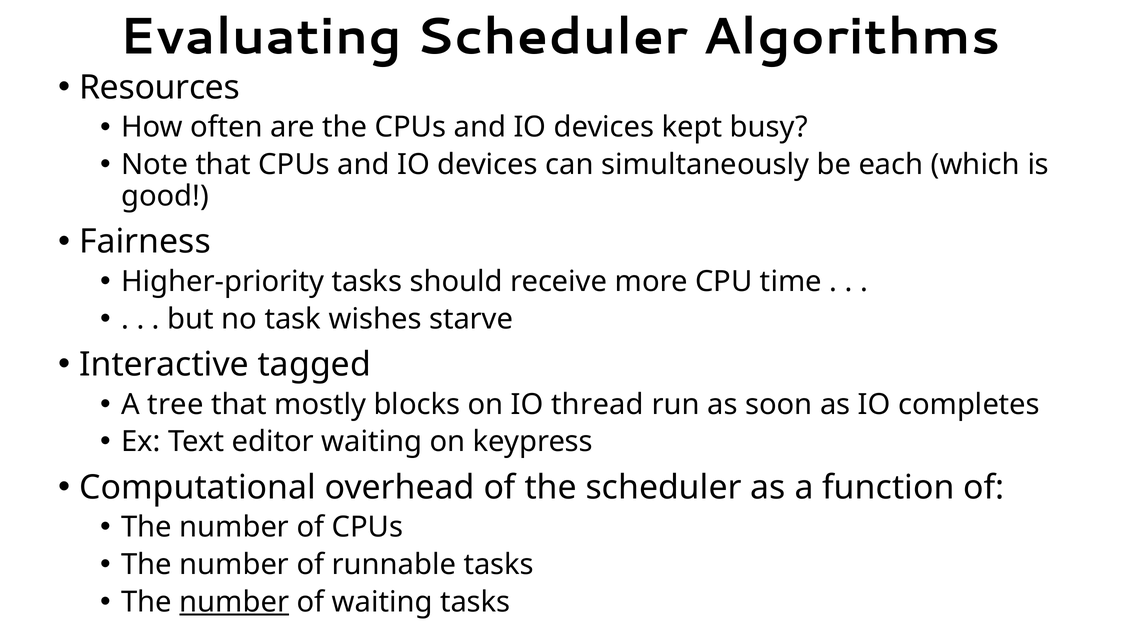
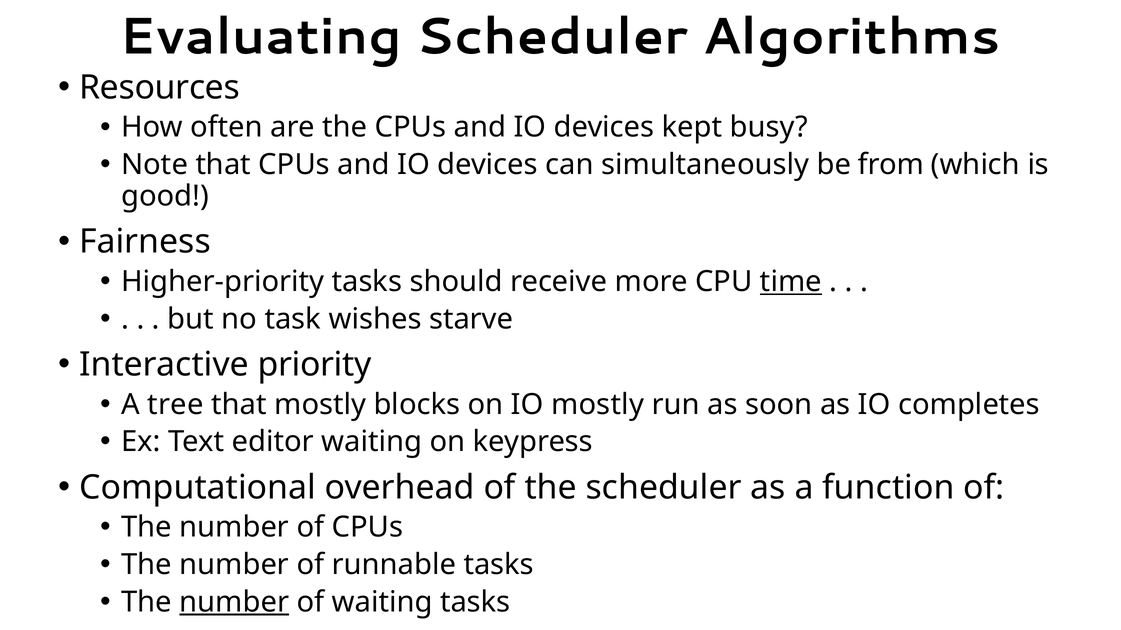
each: each -> from (891, 165)
time underline: none -> present (791, 282)
tagged: tagged -> priority (315, 365)
IO thread: thread -> mostly (598, 405)
